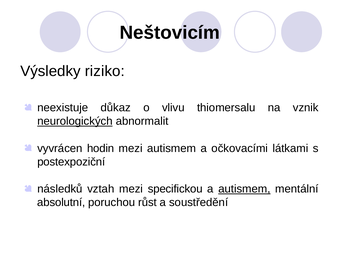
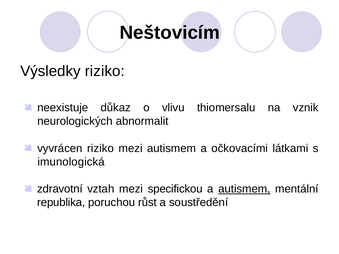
neurologických underline: present -> none (75, 121)
vyvrácen hodin: hodin -> riziko (101, 148)
postexpoziční: postexpoziční -> imunologická (71, 162)
následků: následků -> zdravotní (60, 189)
absolutní: absolutní -> republika (61, 203)
